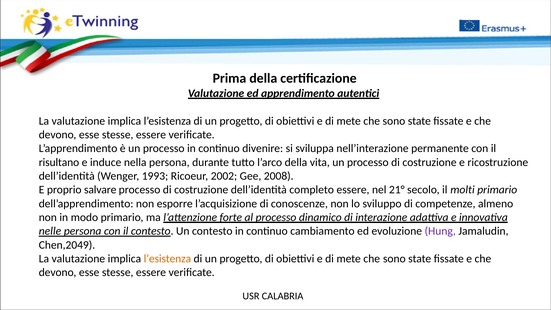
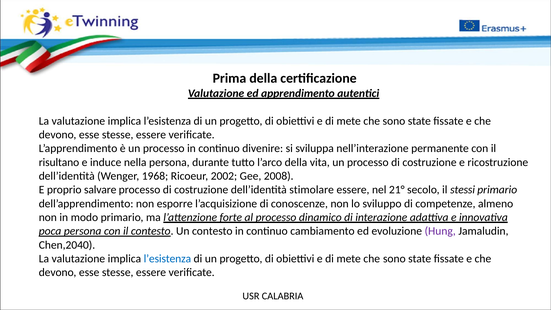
1993: 1993 -> 1968 (155, 176)
completo: completo -> stimolare (312, 190)
molti: molti -> stessi (463, 190)
nelle: nelle -> poca (50, 231)
Chen,2049: Chen,2049 -> Chen,2040 (67, 245)
l’esistenza colour: orange -> blue (167, 259)
